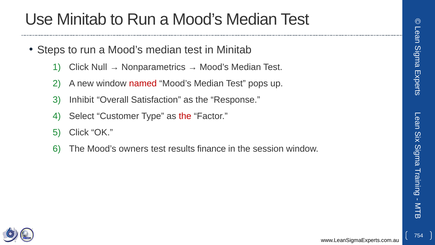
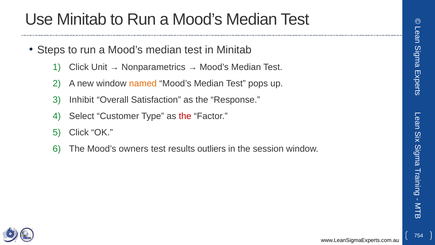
Null: Null -> Unit (99, 67)
named colour: red -> orange (143, 83)
finance: finance -> outliers (212, 149)
